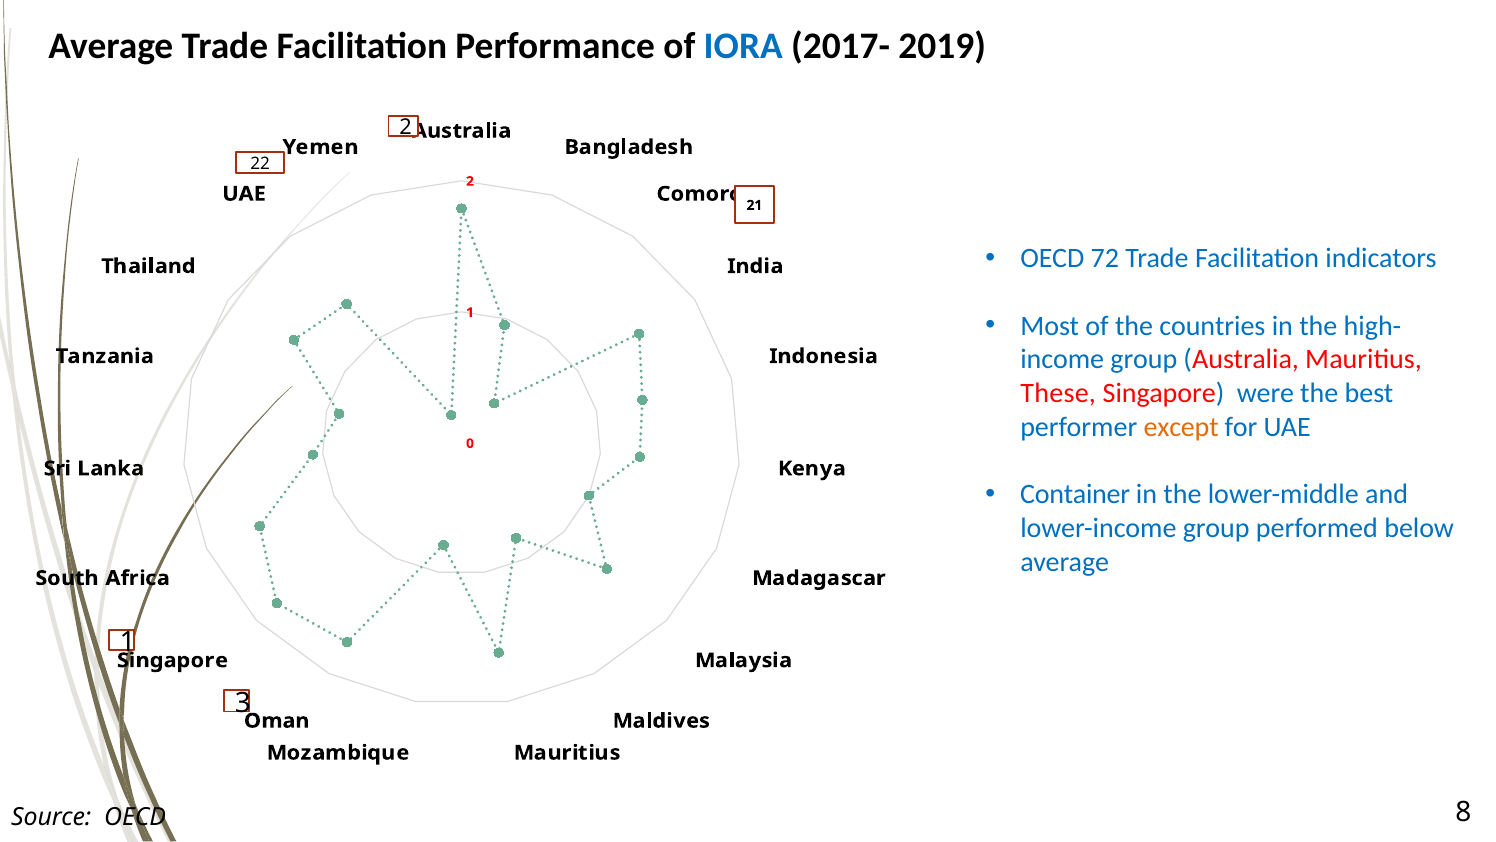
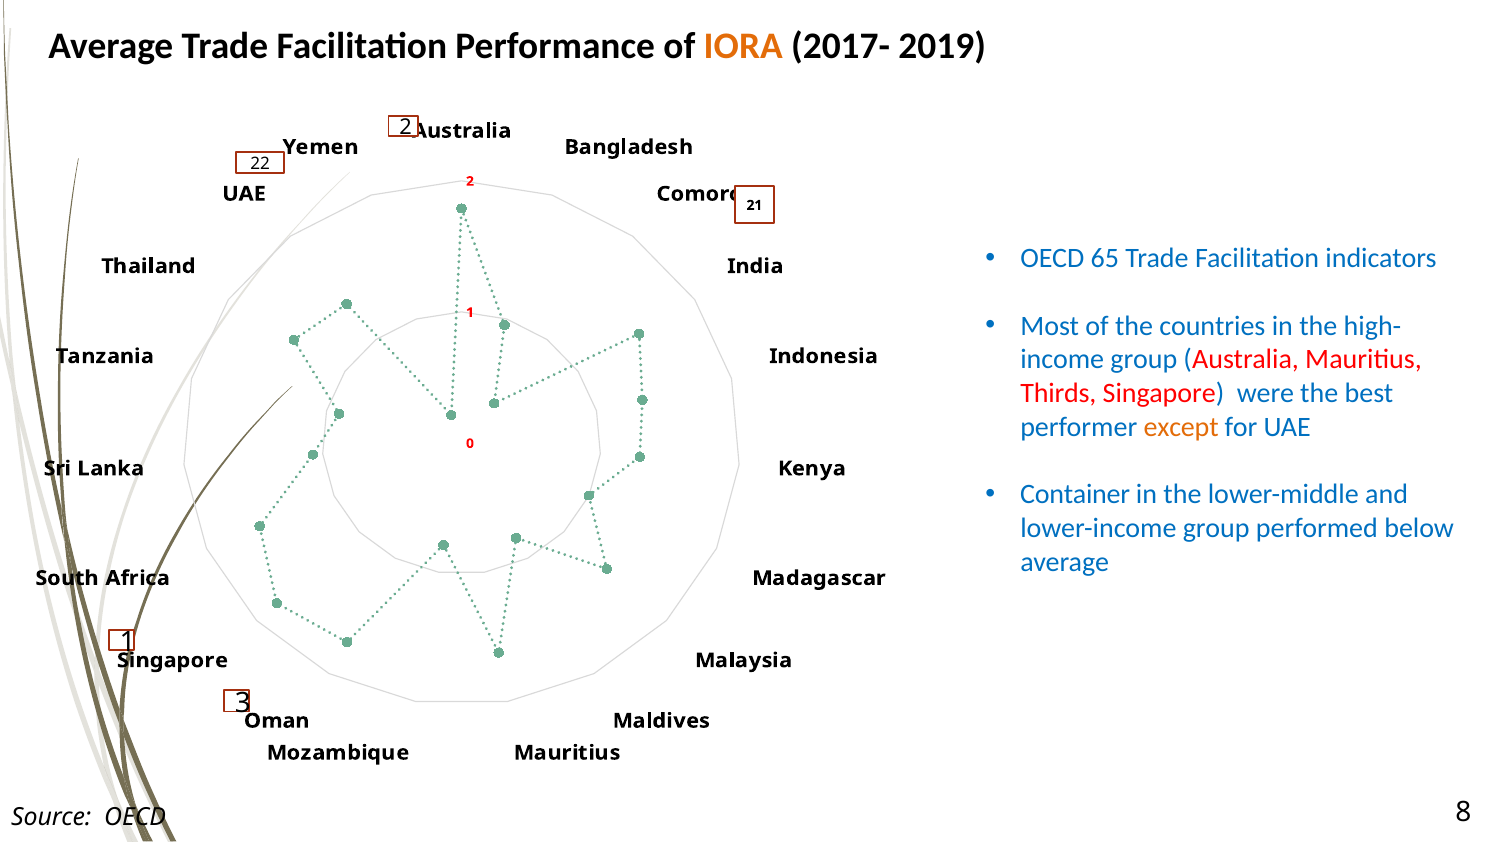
IORA colour: blue -> orange (743, 46)
72: 72 -> 65 (1105, 258)
These: These -> Thirds (1058, 393)
